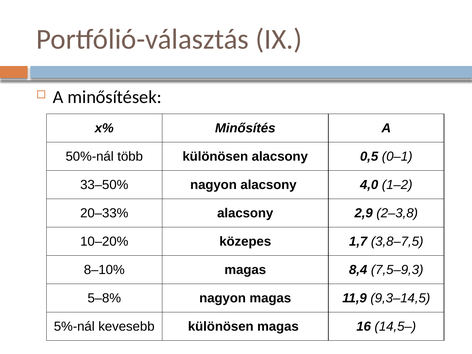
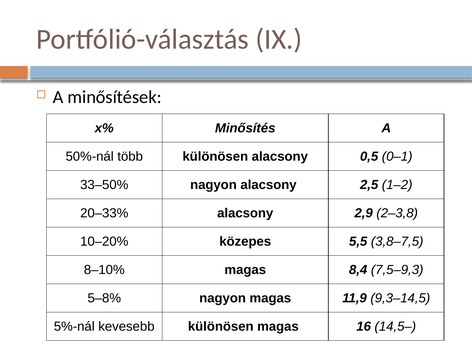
4,0: 4,0 -> 2,5 (369, 185)
1,7: 1,7 -> 5,5 (358, 242)
